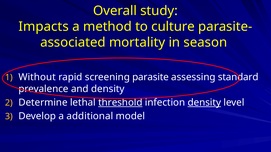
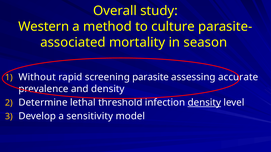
Impacts: Impacts -> Western (44, 27)
standard: standard -> accurate (238, 77)
threshold underline: present -> none (120, 103)
additional: additional -> sensitivity (90, 116)
